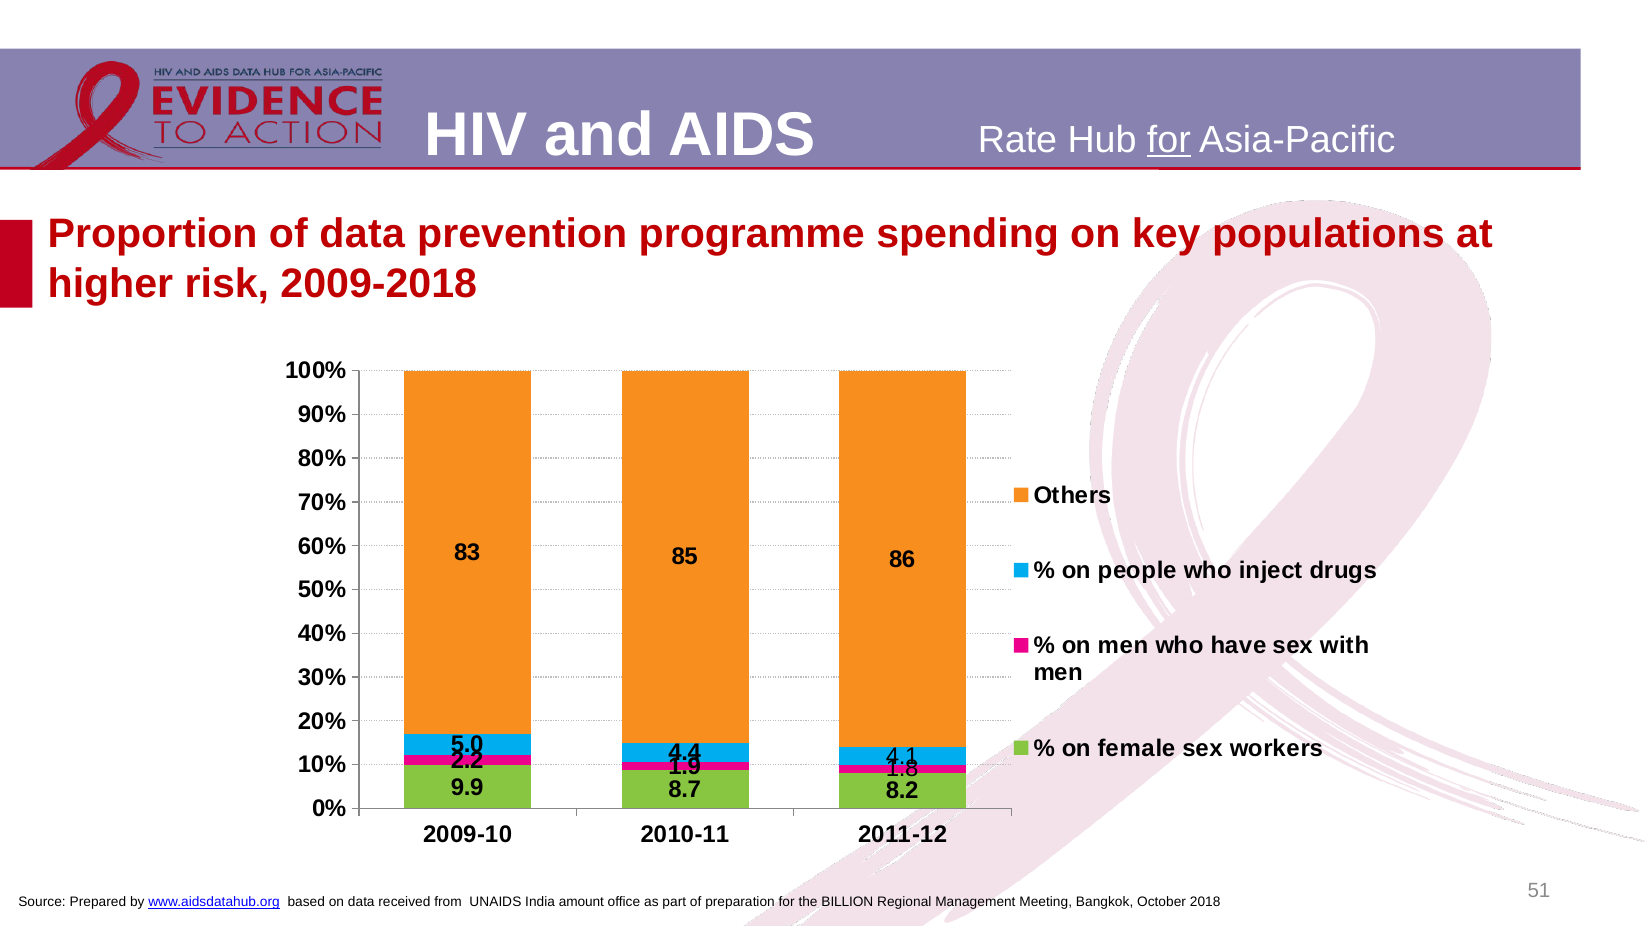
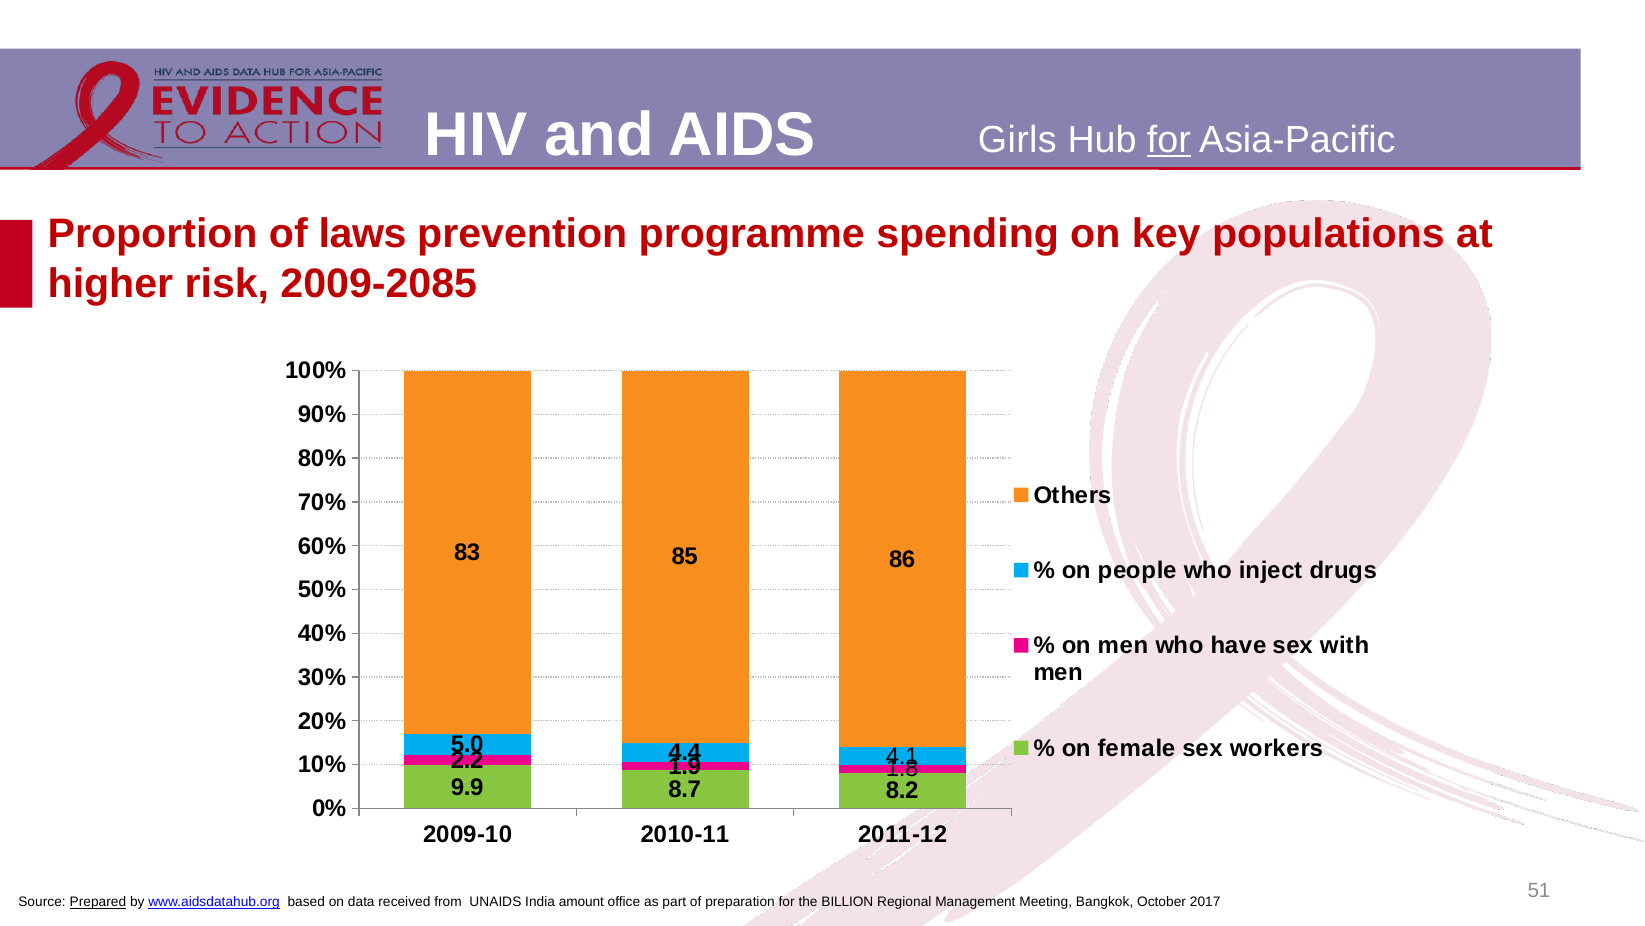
Rate: Rate -> Girls (1017, 140)
of data: data -> laws (363, 234)
2009-2018: 2009-2018 -> 2009-2085 (379, 283)
Prepared underline: none -> present (98, 902)
2018: 2018 -> 2017 (1205, 902)
